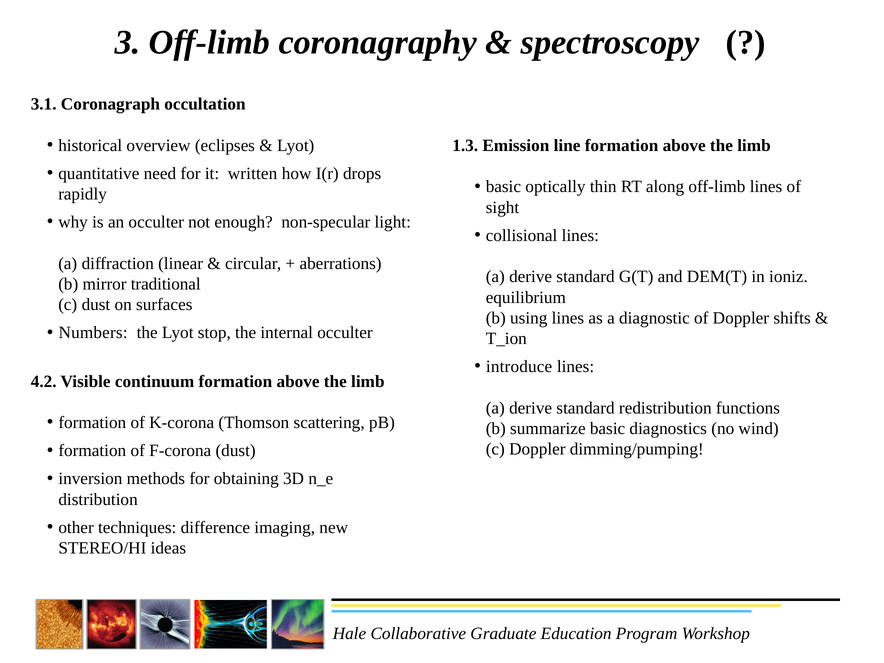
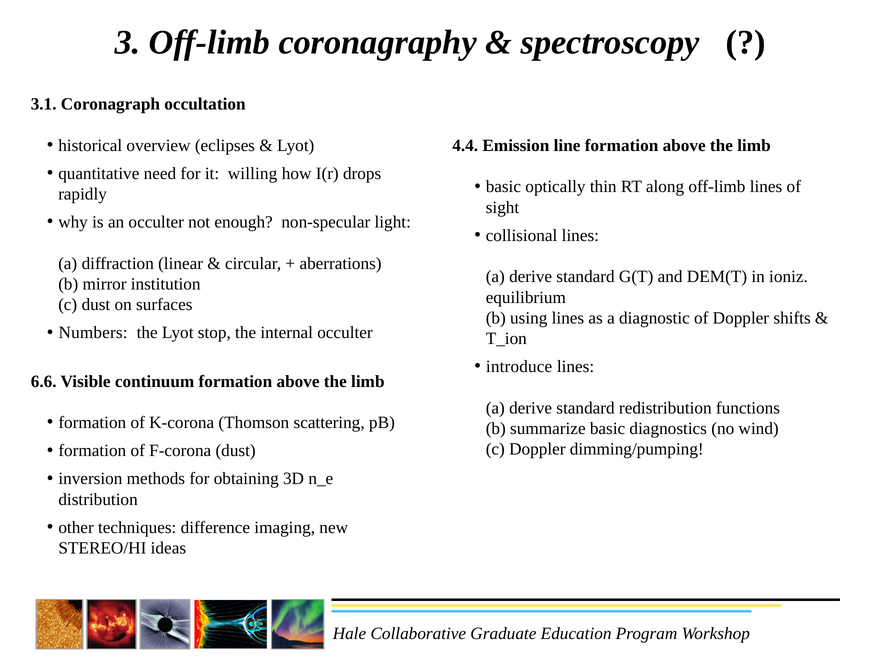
1.3: 1.3 -> 4.4 (465, 146)
written: written -> willing (253, 174)
traditional: traditional -> institution (166, 284)
4.2: 4.2 -> 6.6 (44, 381)
